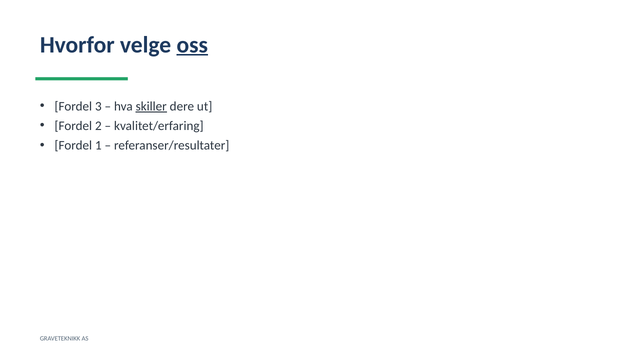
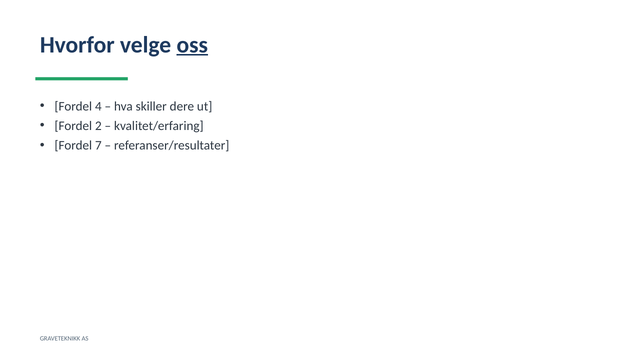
3: 3 -> 4 (98, 106)
skiller underline: present -> none (151, 106)
1: 1 -> 7 (98, 145)
